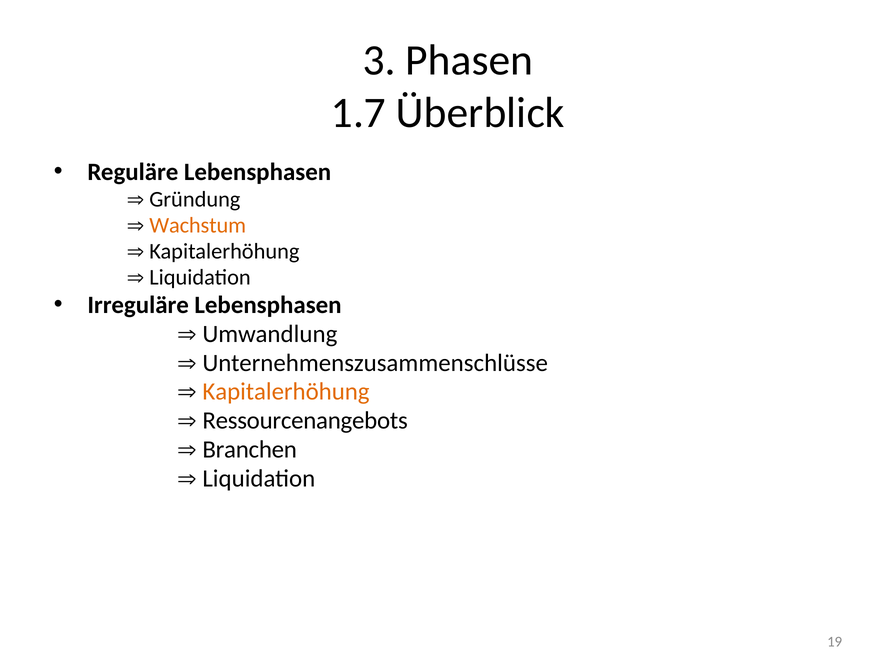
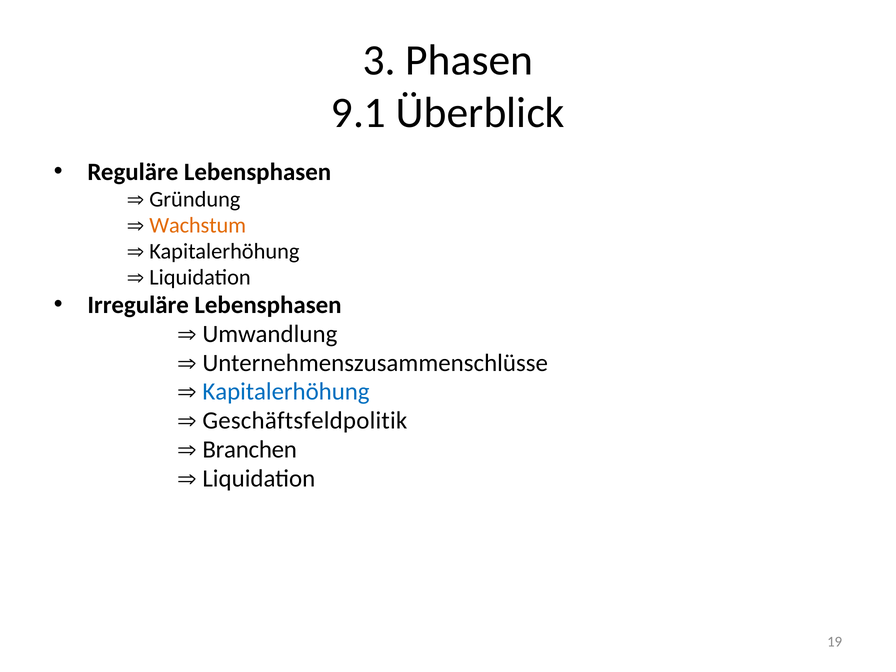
1.7: 1.7 -> 9.1 (359, 113)
Kapitalerhöhung colour: orange -> blue (286, 392)
Ressourcenangebots: Ressourcenangebots -> Geschäftsfeldpolitik (305, 421)
